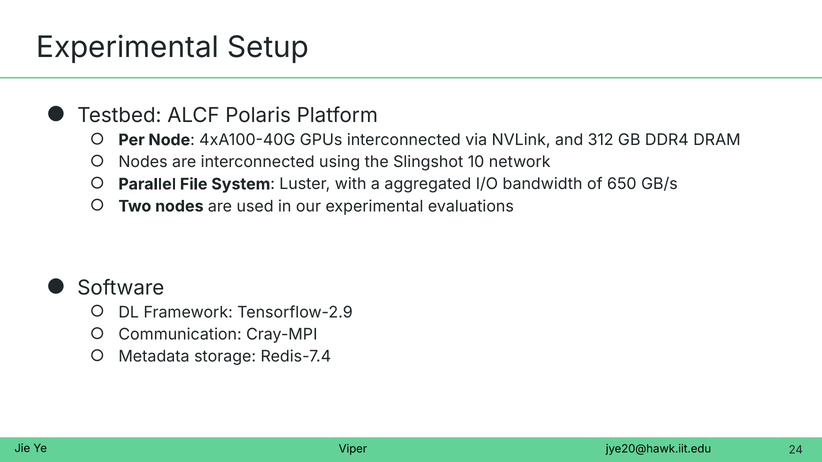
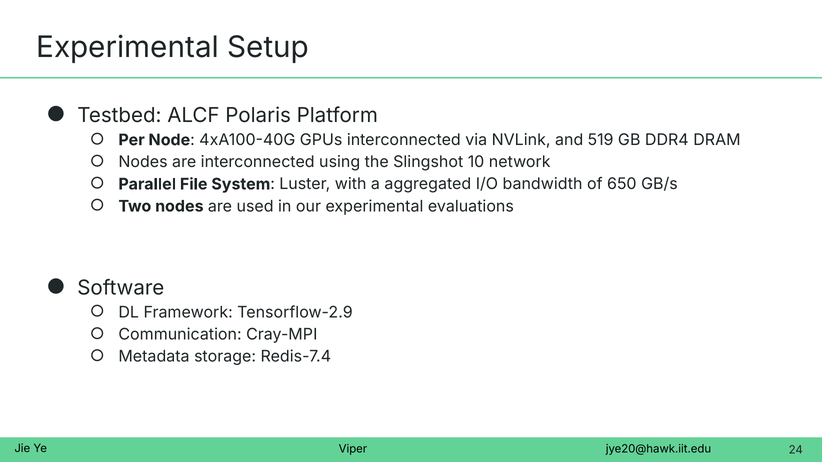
312: 312 -> 519 (601, 140)
